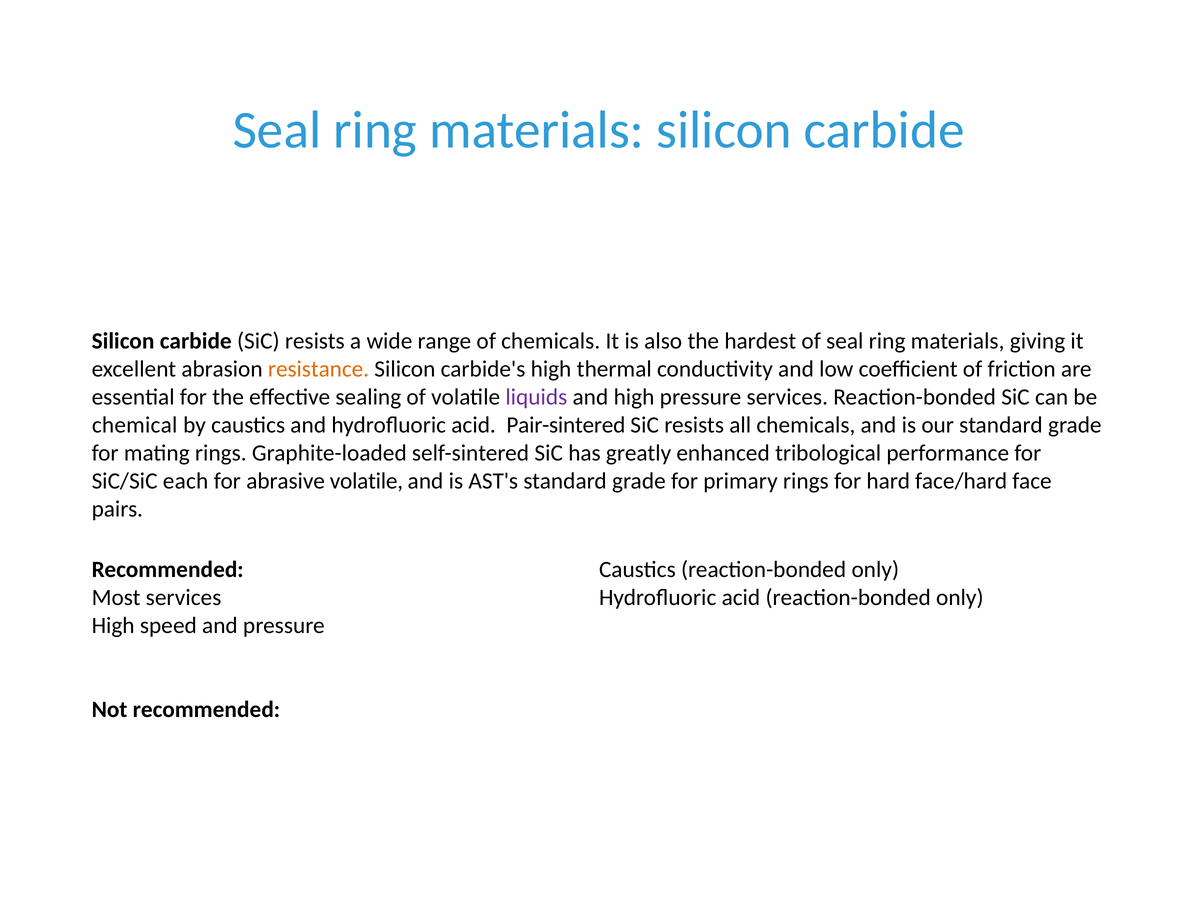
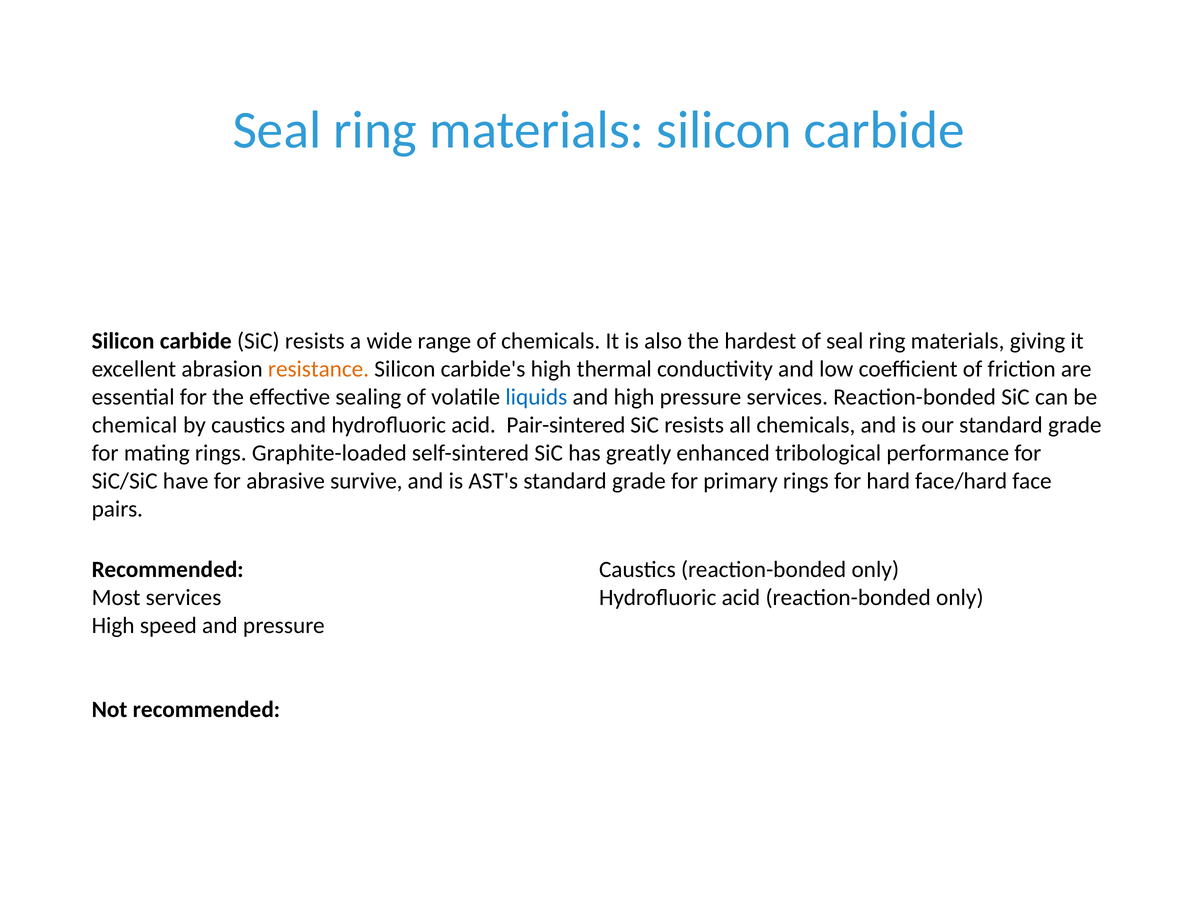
liquids colour: purple -> blue (536, 397)
each: each -> have (186, 481)
abrasive volatile: volatile -> survive (366, 481)
